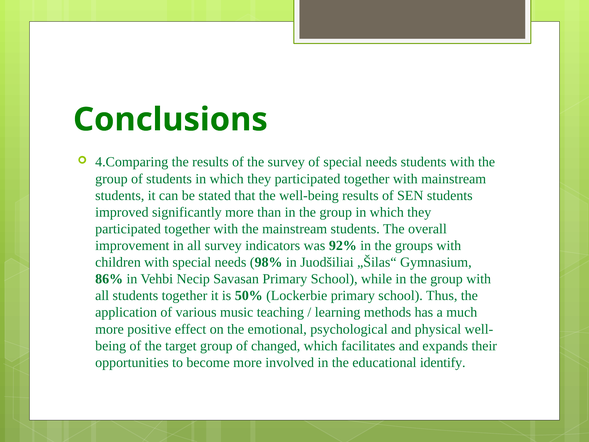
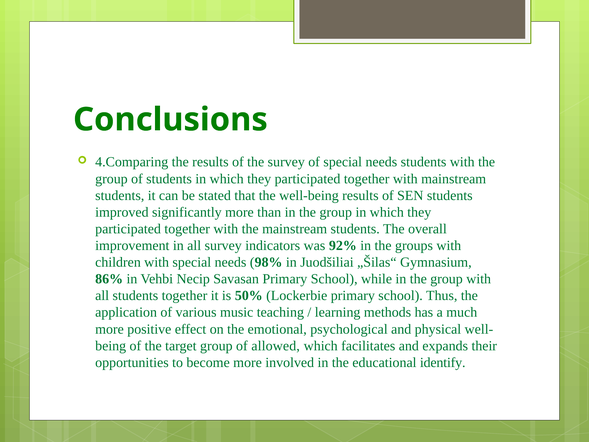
changed: changed -> allowed (276, 346)
